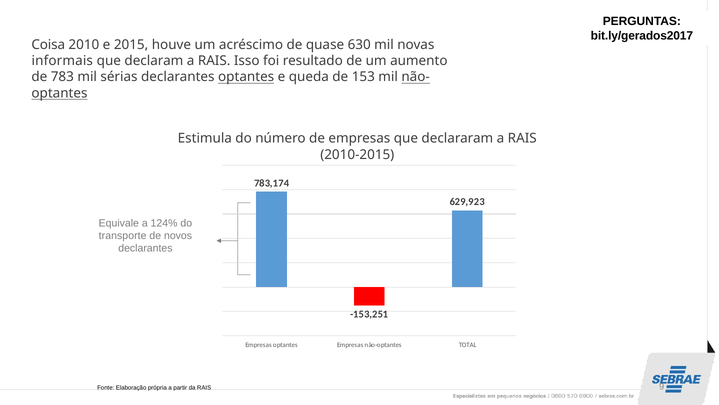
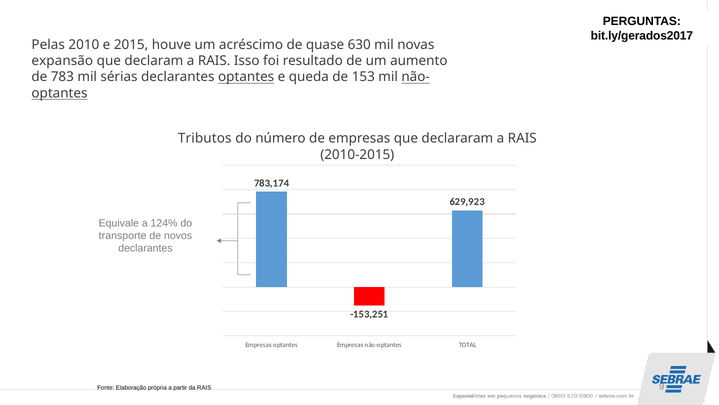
Coisa: Coisa -> Pelas (48, 45)
informais: informais -> expansão (62, 61)
Estimula: Estimula -> Tributos (205, 138)
